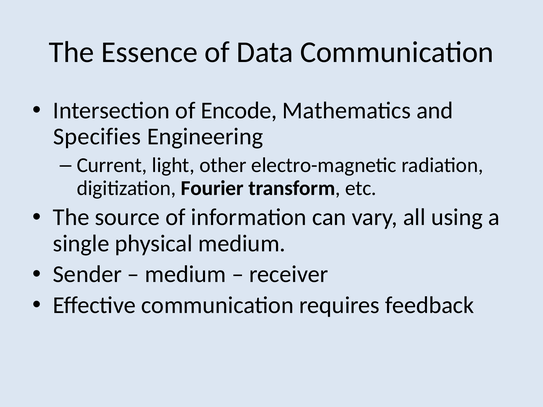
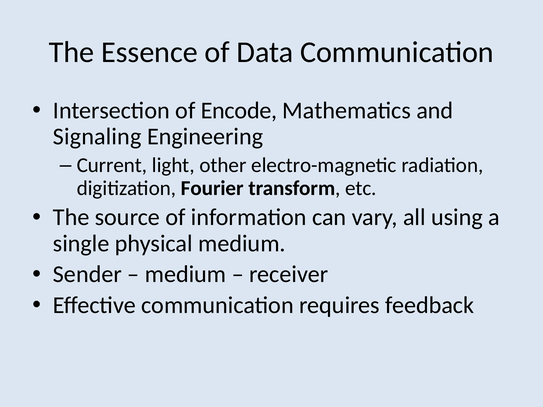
Specifies: Specifies -> Signaling (97, 137)
